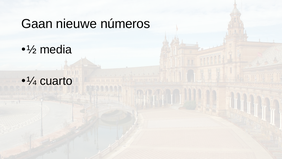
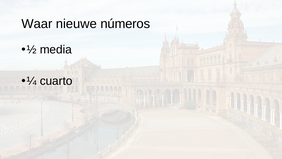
Gaan: Gaan -> Waar (37, 24)
